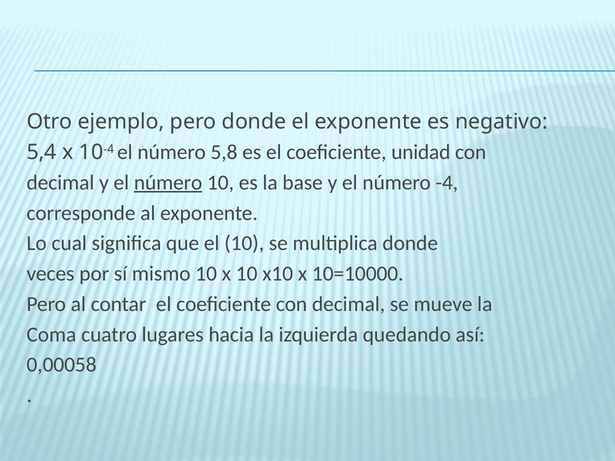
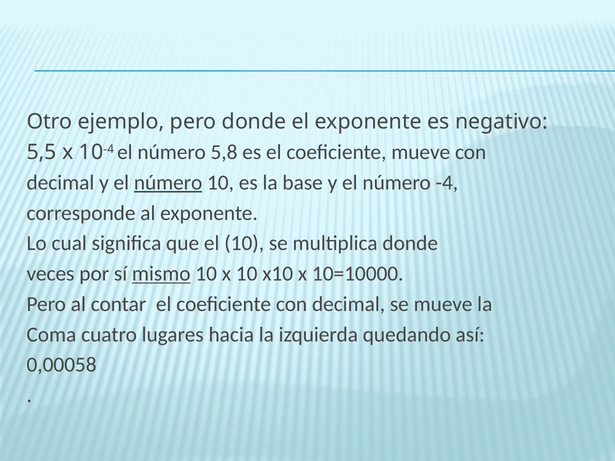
5,4: 5,4 -> 5,5 (42, 152)
coeficiente unidad: unidad -> mueve (421, 152)
mismo underline: none -> present (161, 274)
